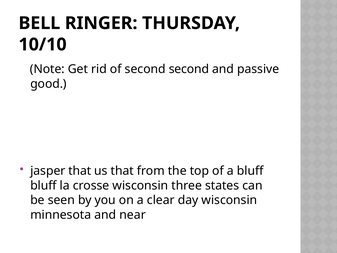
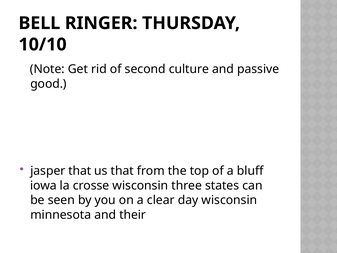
second second: second -> culture (189, 69)
bluff: bluff -> iowa (43, 185)
near: near -> their (133, 215)
